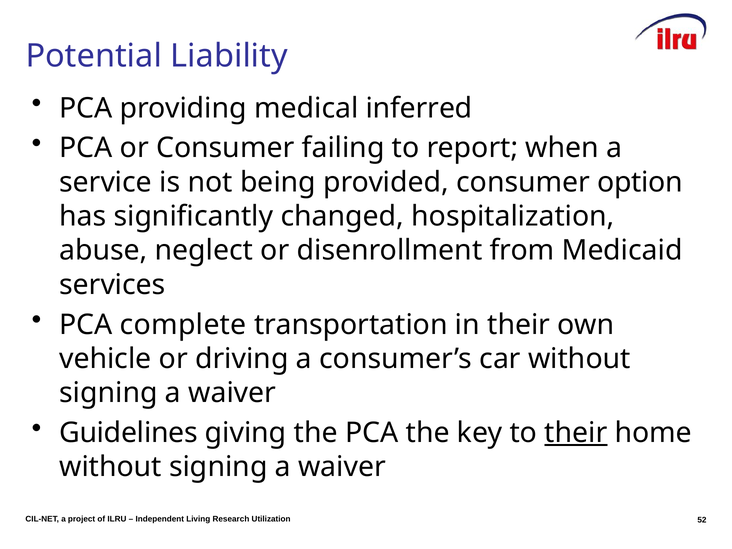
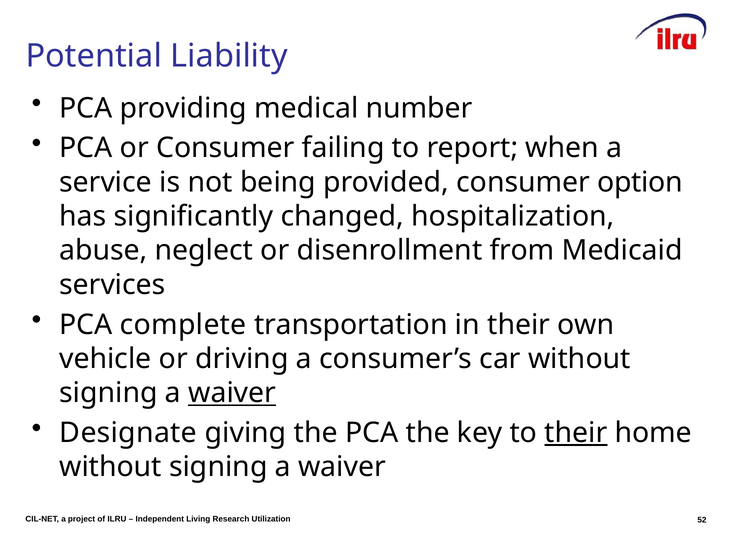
inferred: inferred -> number (419, 108)
waiver underline: none -> present (232, 393)
Guidelines: Guidelines -> Designate (128, 433)
